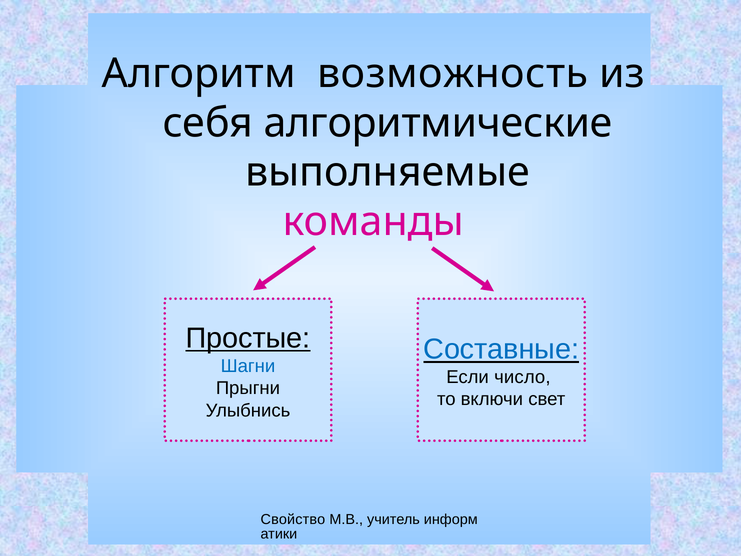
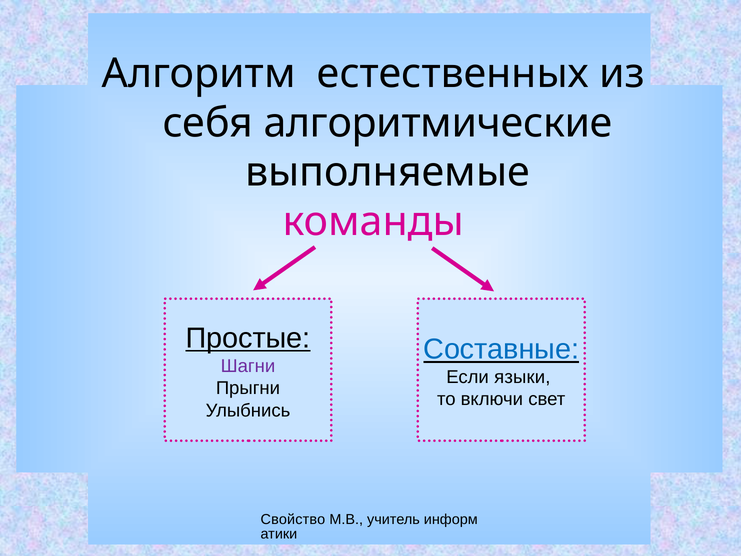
возможность: возможность -> естественных (453, 73)
Шагни colour: blue -> purple (248, 366)
число: число -> языки (522, 377)
